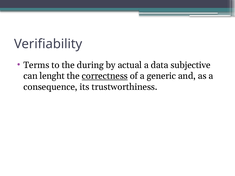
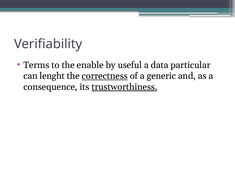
during: during -> enable (90, 65)
actual: actual -> useful (130, 65)
subjective: subjective -> particular (191, 65)
trustworthiness underline: none -> present (124, 87)
